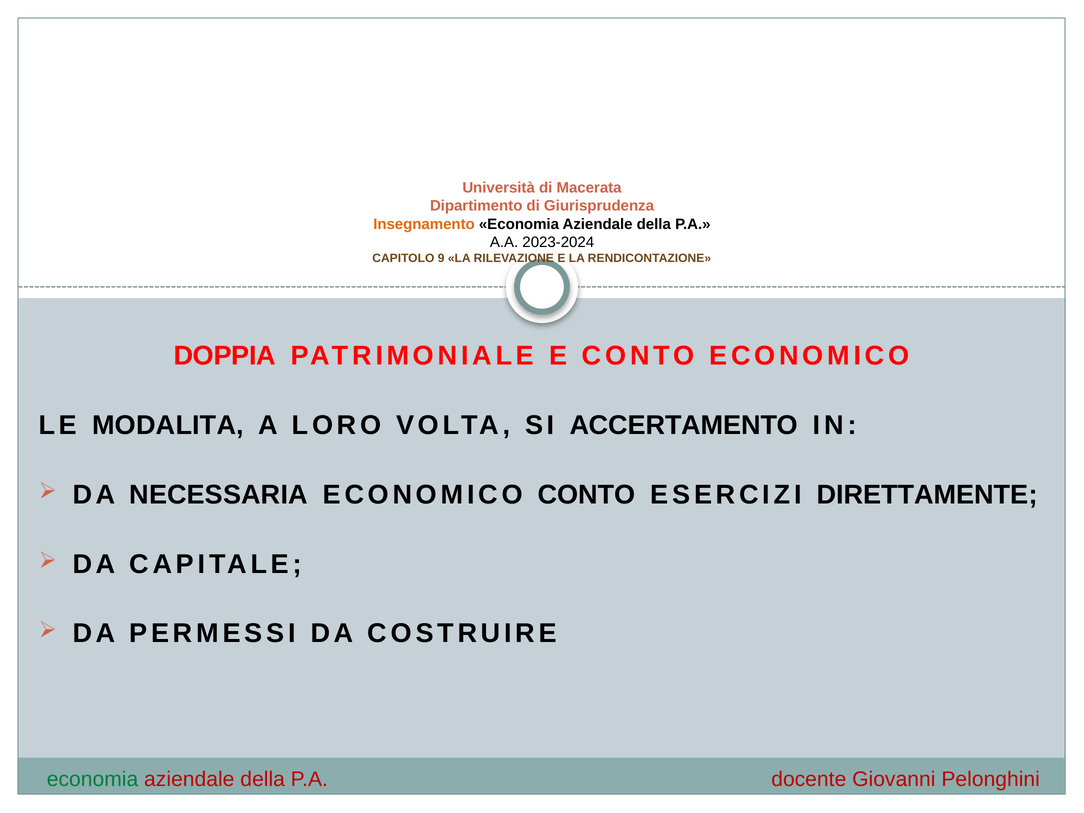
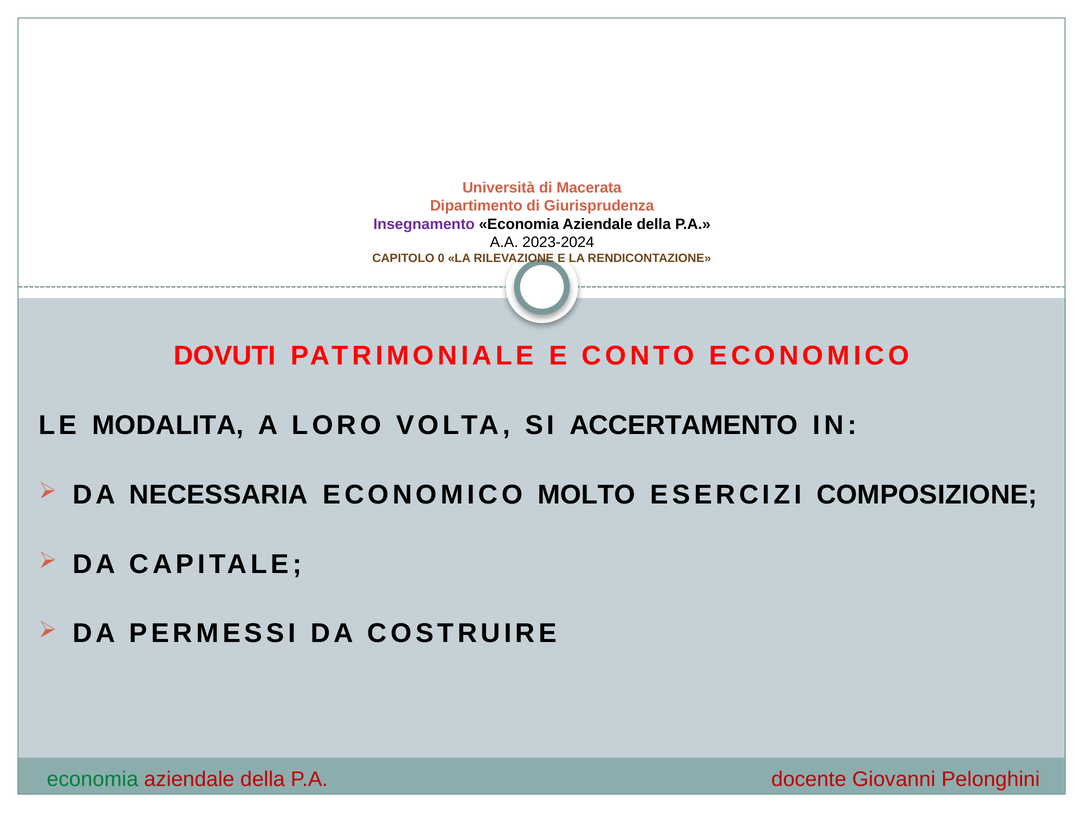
Insegnamento colour: orange -> purple (424, 224)
9: 9 -> 0 (441, 258)
DOPPIA: DOPPIA -> DOVUTI (225, 356)
ECONOMICO CONTO: CONTO -> MOLTO (587, 495)
DIRETTAMENTE: DIRETTAMENTE -> COMPOSIZIONE (927, 495)
